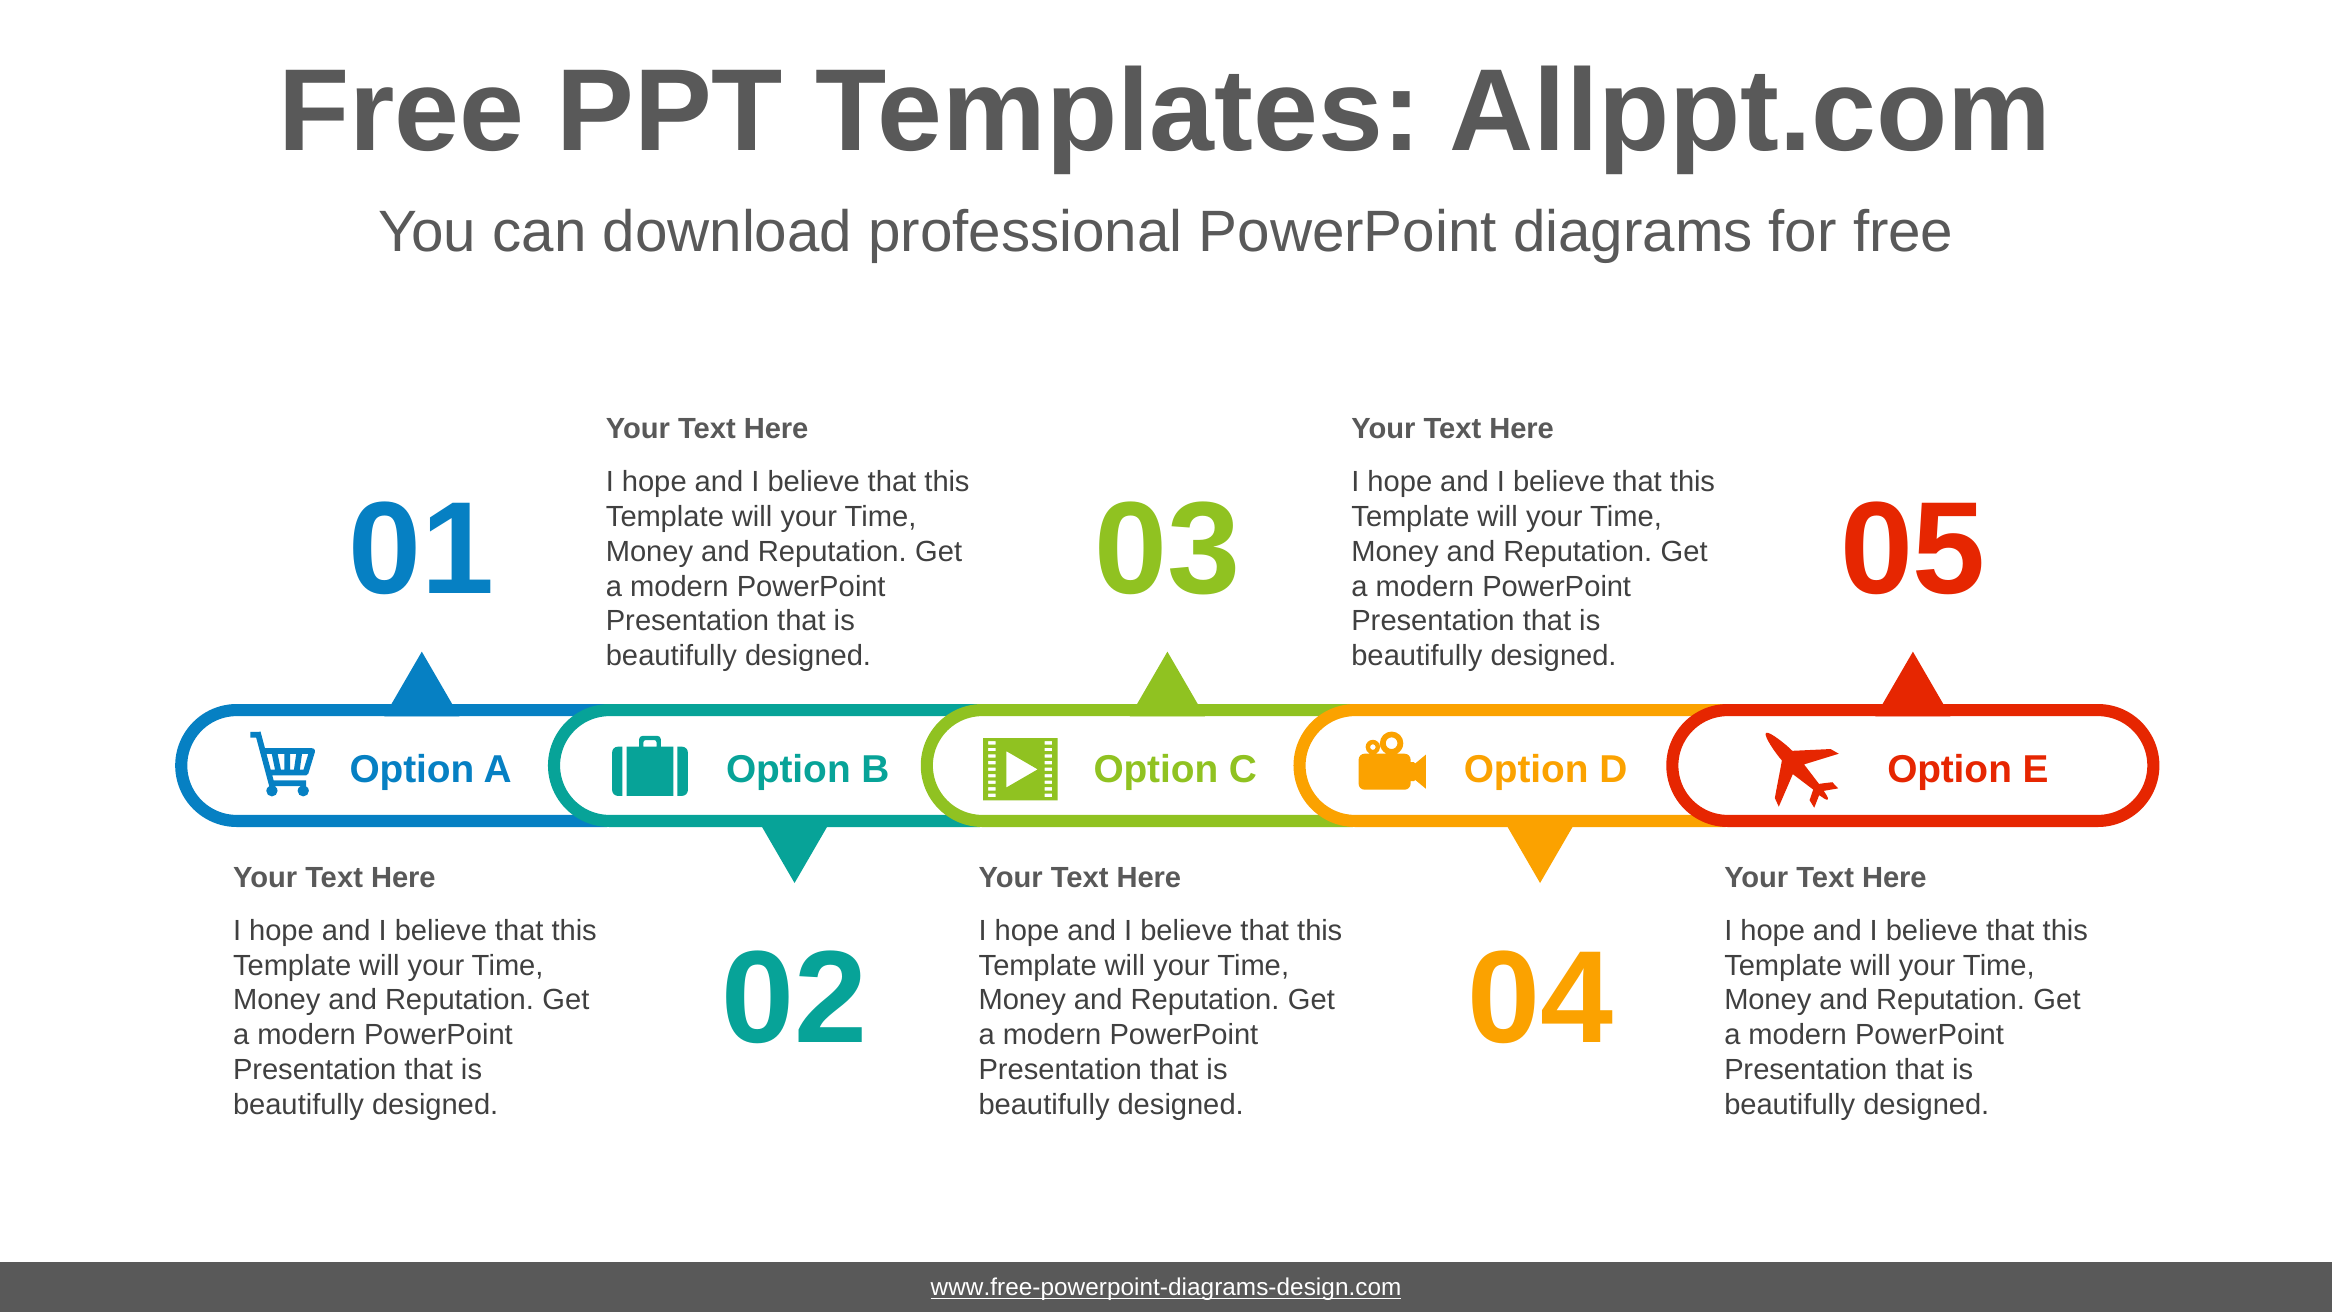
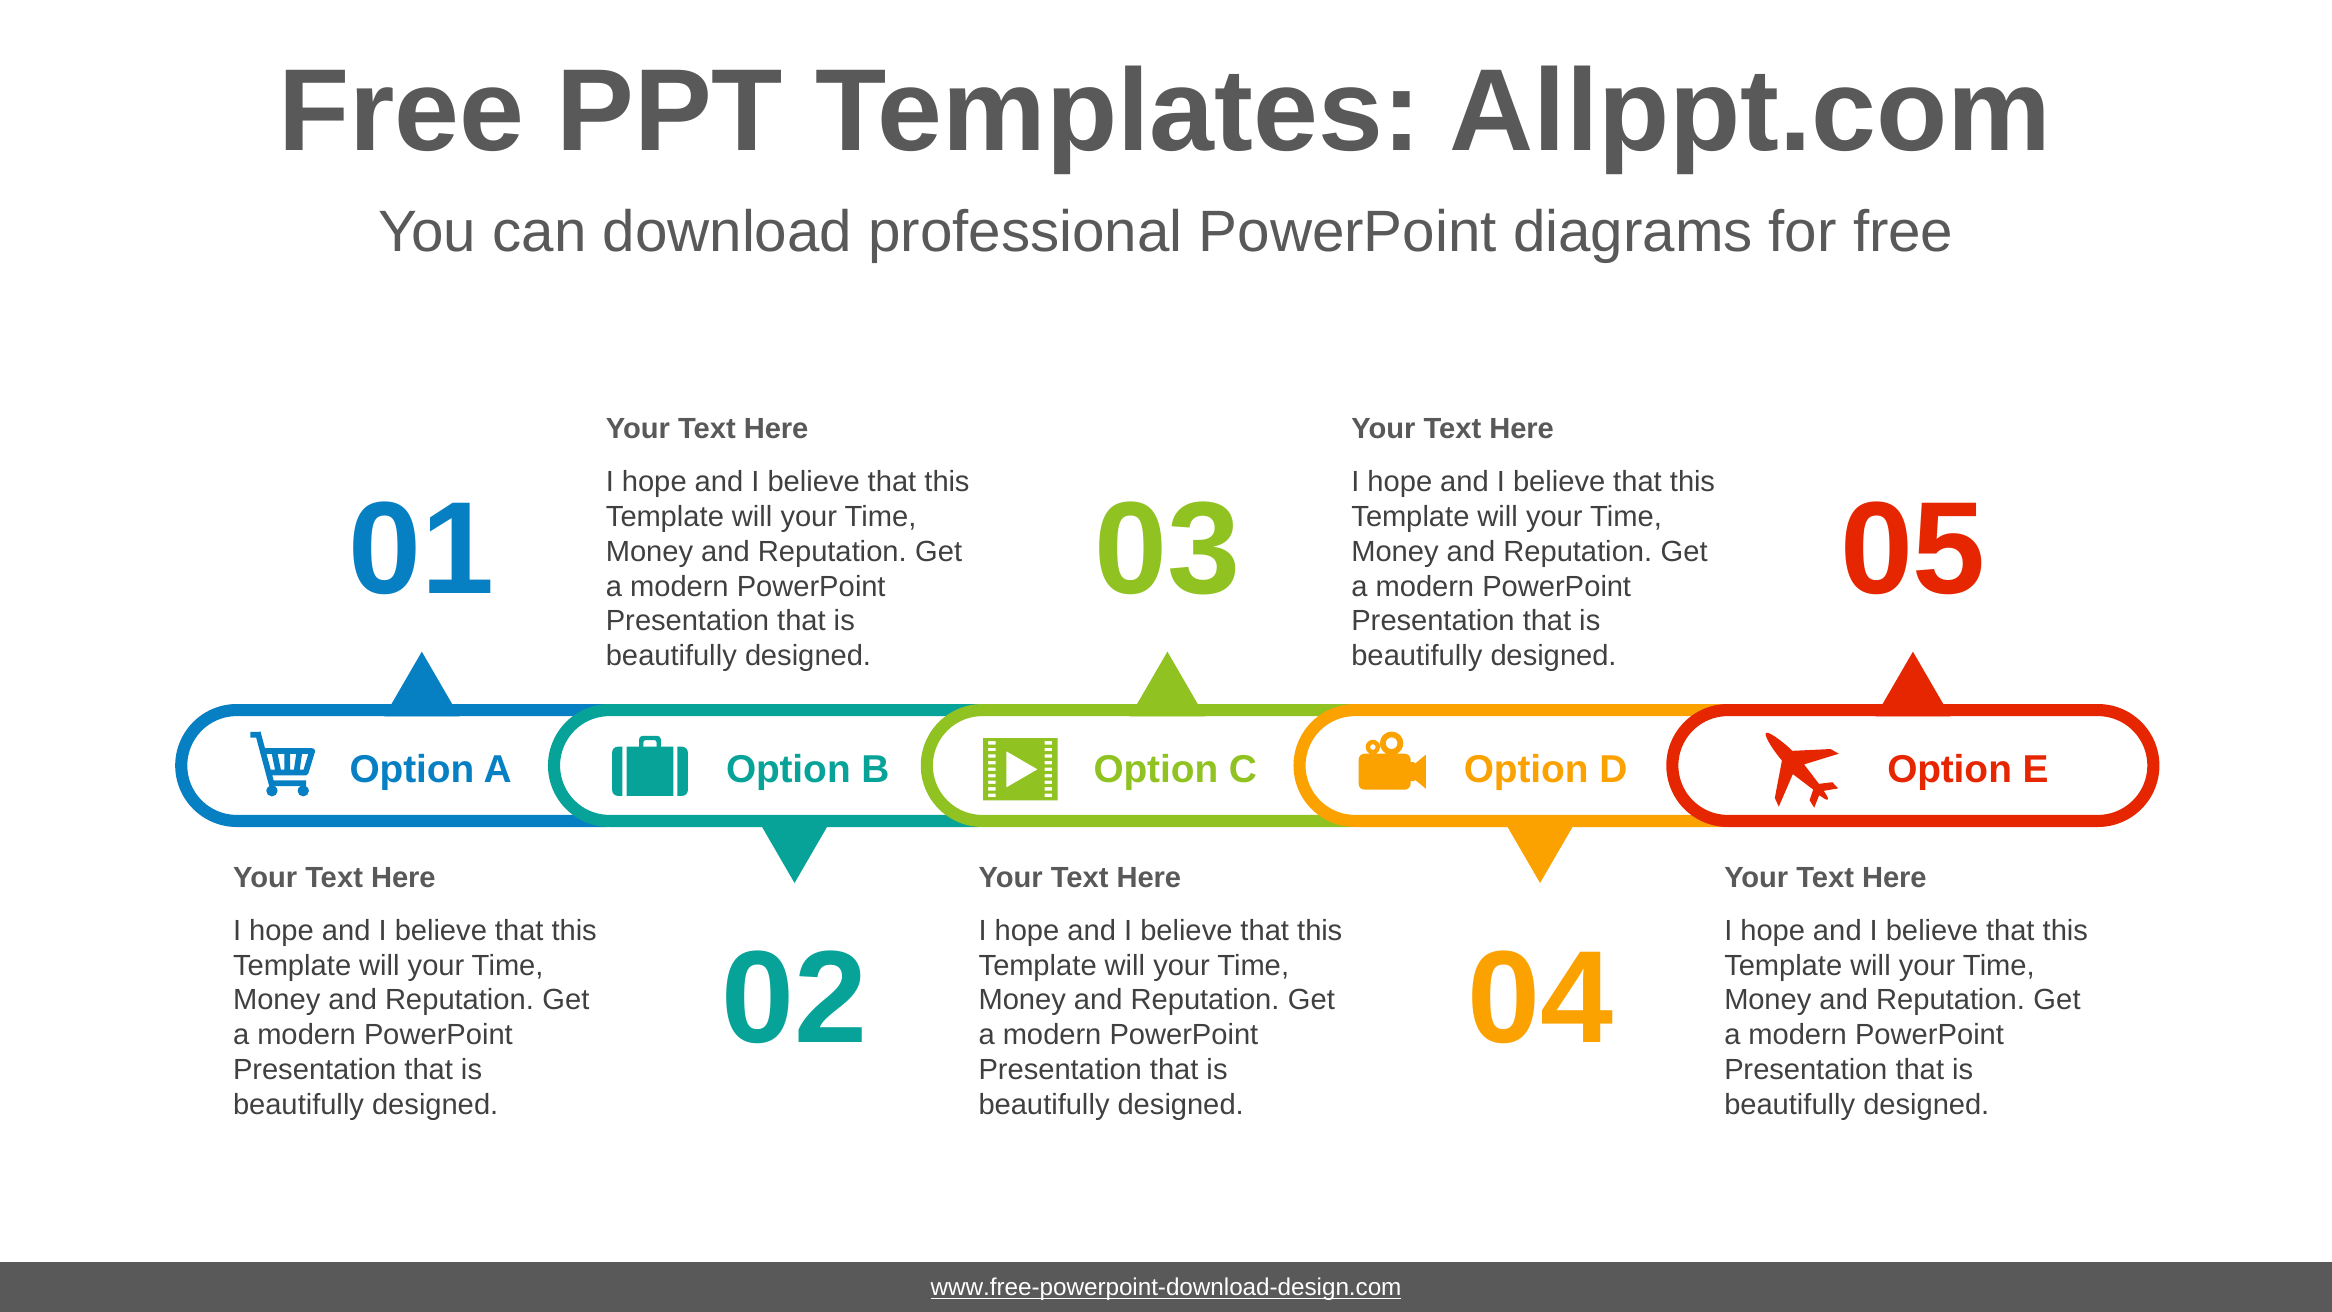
www.free-powerpoint-diagrams-design.com: www.free-powerpoint-diagrams-design.com -> www.free-powerpoint-download-design.com (1166, 1287)
